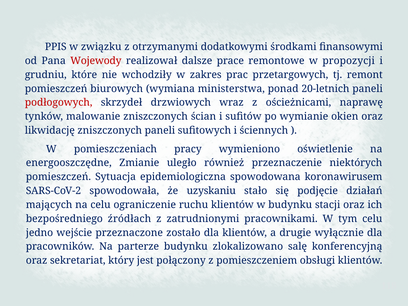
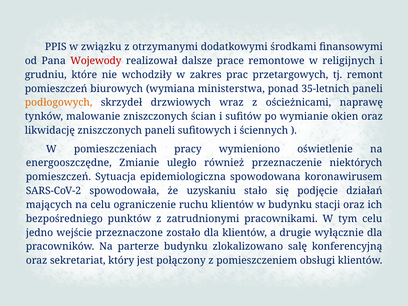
propozycji: propozycji -> religijnych (349, 61)
20-letnich: 20-letnich -> 35-letnich (325, 89)
podłogowych colour: red -> orange (59, 103)
źródłach: źródłach -> punktów (130, 219)
